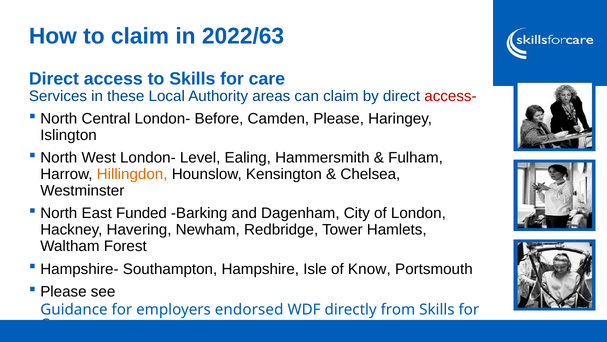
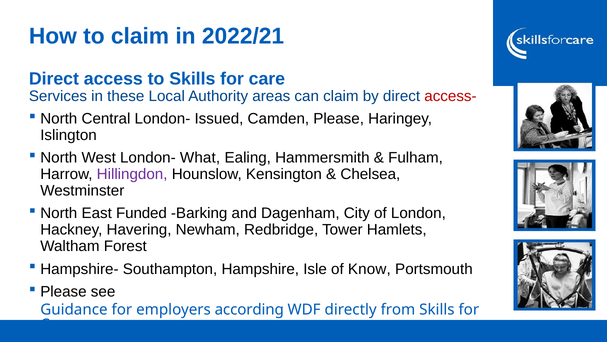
2022/63: 2022/63 -> 2022/21 (243, 36)
Before: Before -> Issued (219, 119)
Level: Level -> What (200, 158)
Hillingdon colour: orange -> purple (132, 174)
endorsed: endorsed -> according (249, 309)
